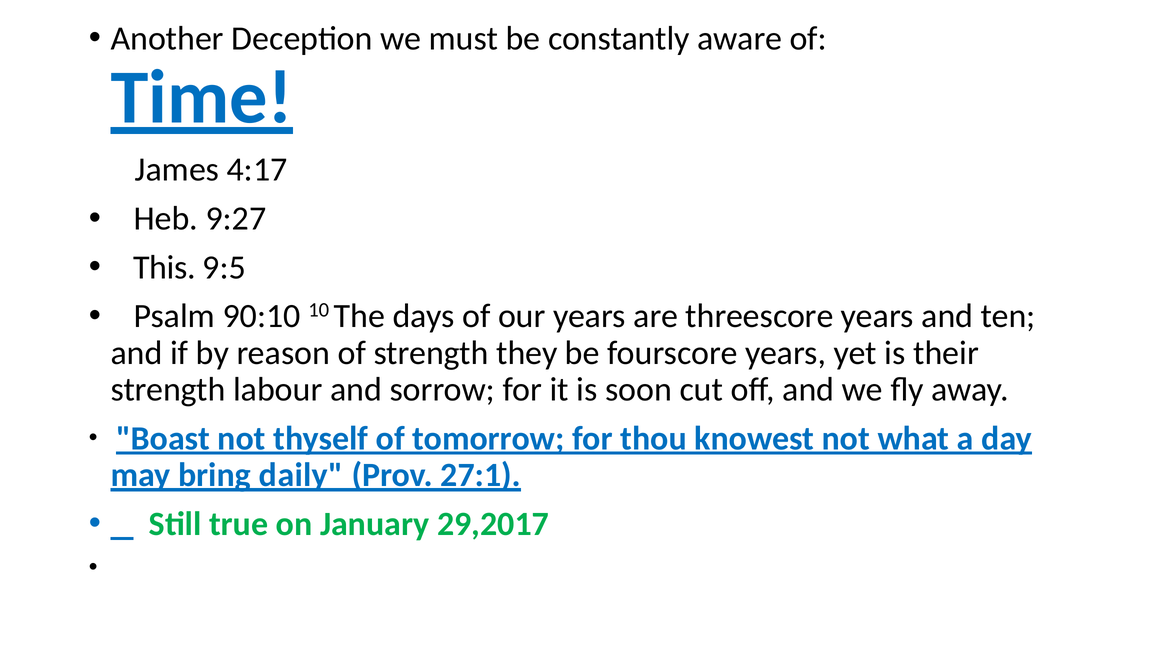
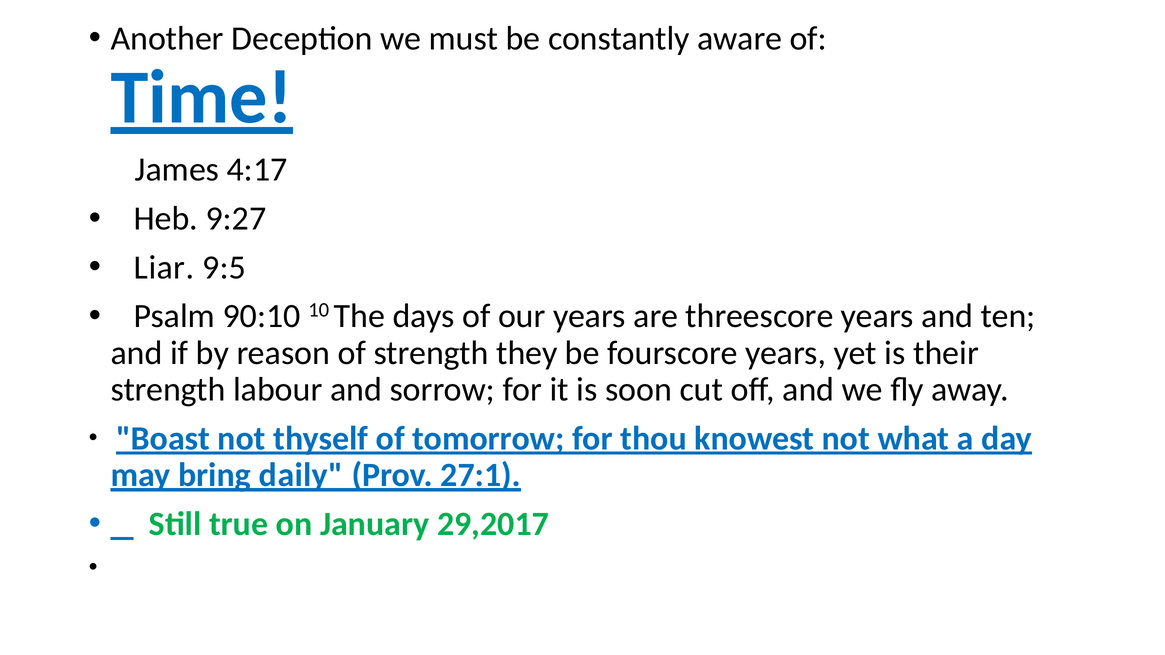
This: This -> Liar (164, 267)
